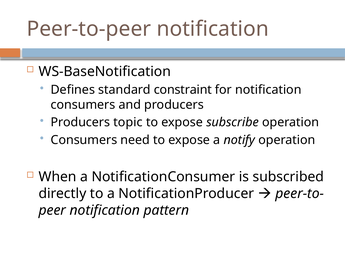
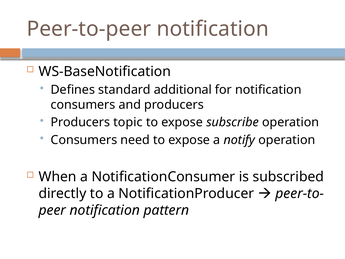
constraint: constraint -> additional (183, 90)
